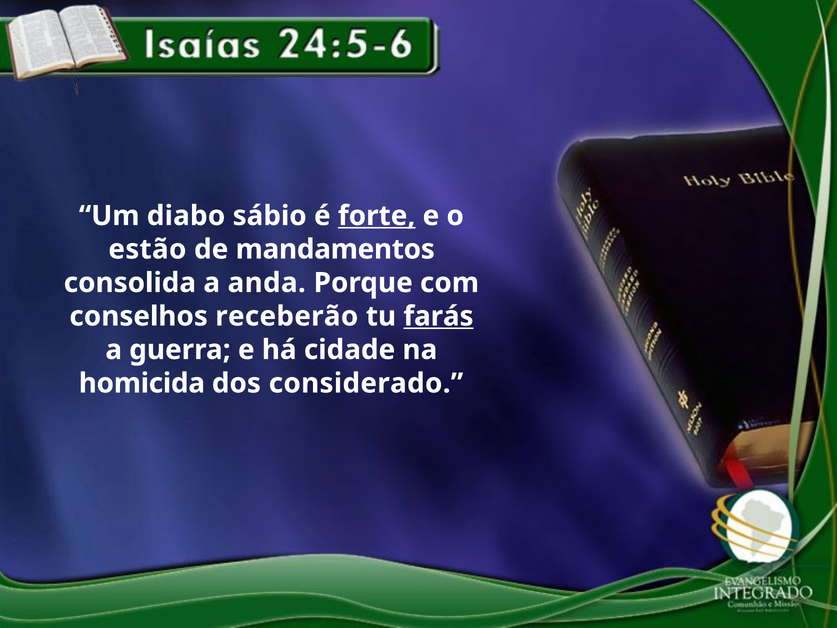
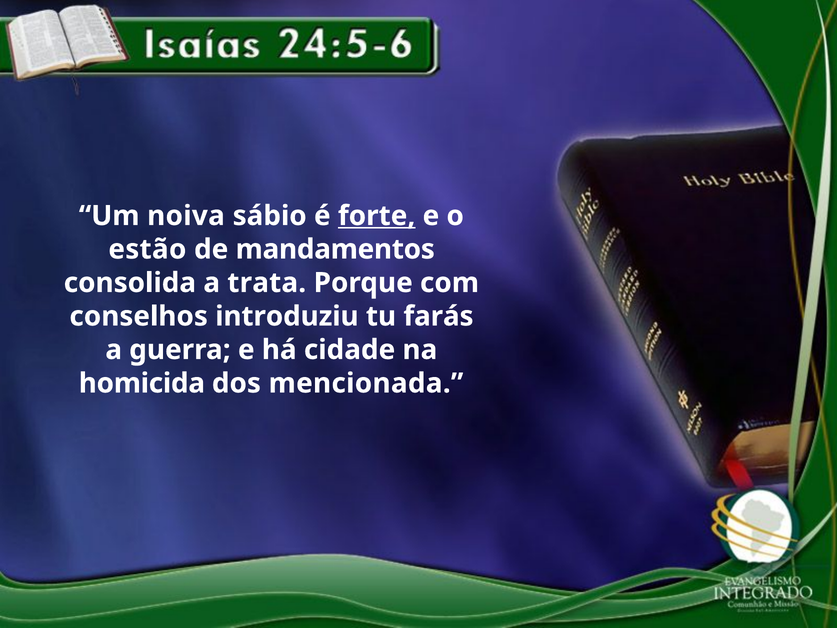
diabo: diabo -> noiva (186, 216)
anda: anda -> trata (267, 283)
receberão: receberão -> introduziu (287, 316)
farás underline: present -> none (438, 316)
considerado: considerado -> mencionada (366, 383)
